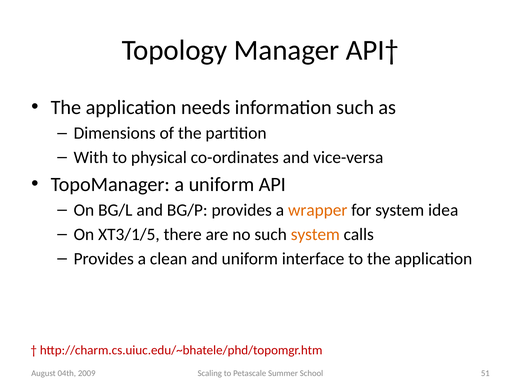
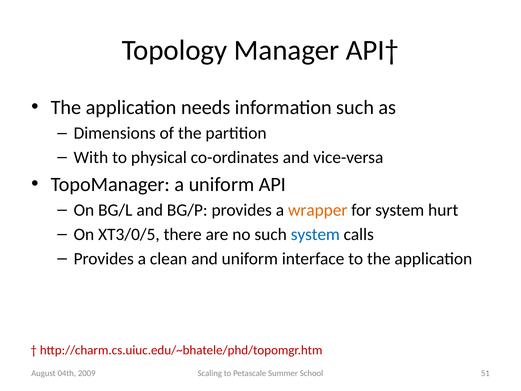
idea: idea -> hurt (443, 210)
XT3/1/5: XT3/1/5 -> XT3/0/5 (129, 234)
system colour: orange -> blue (315, 234)
